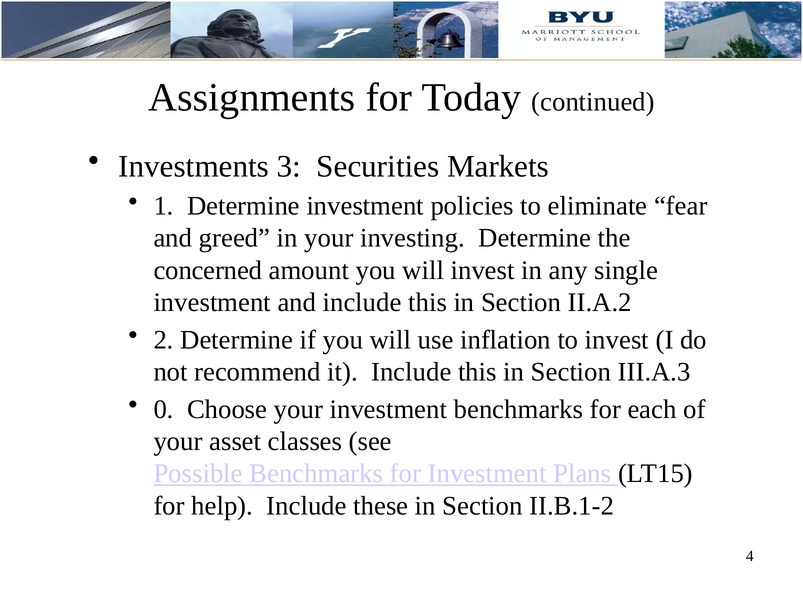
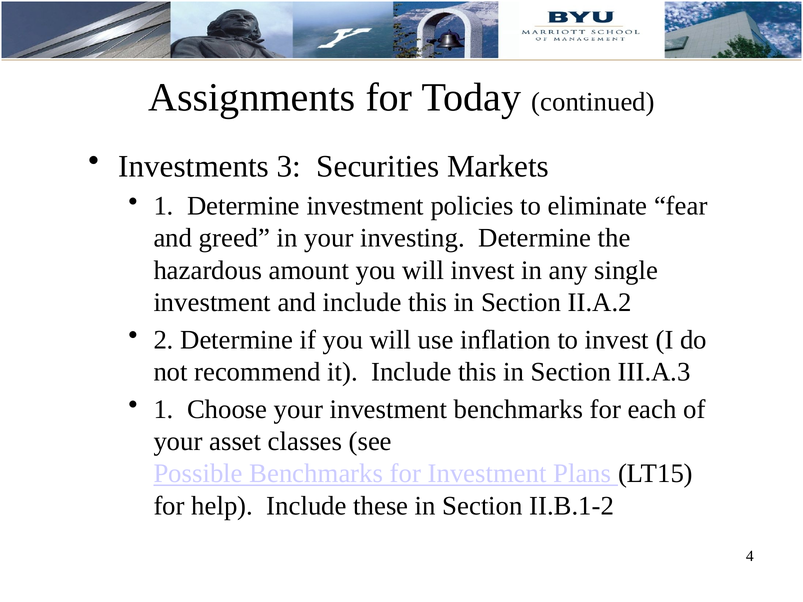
concerned: concerned -> hazardous (208, 270)
0: 0 -> 1 (164, 410)
